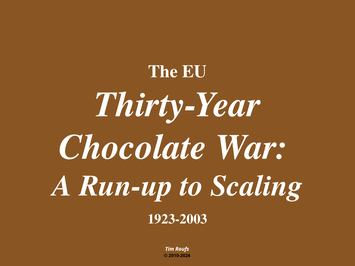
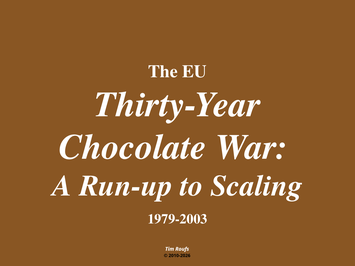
1923-2003: 1923-2003 -> 1979-2003 (177, 219)
